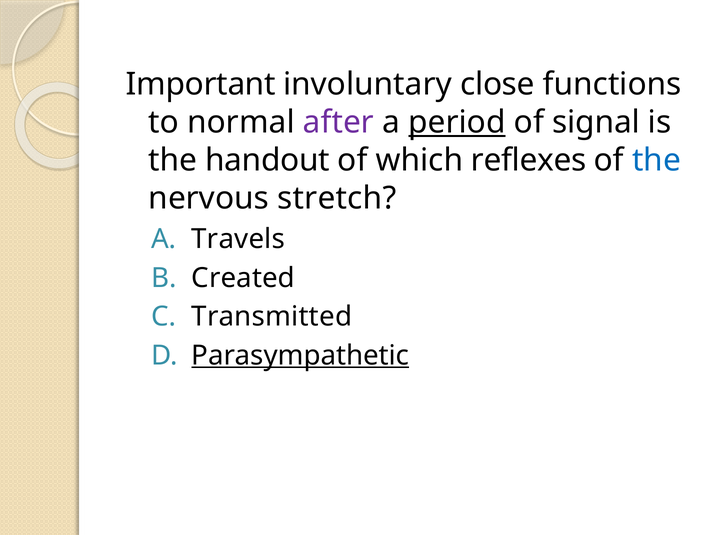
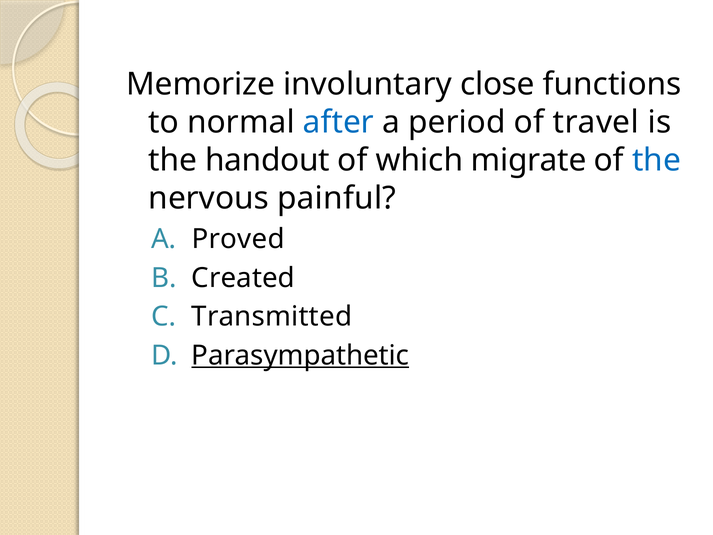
Important: Important -> Memorize (201, 84)
after colour: purple -> blue (339, 122)
period underline: present -> none (457, 122)
signal: signal -> travel (596, 122)
reflexes: reflexes -> migrate (529, 160)
stretch: stretch -> painful (337, 198)
Travels: Travels -> Proved (238, 239)
